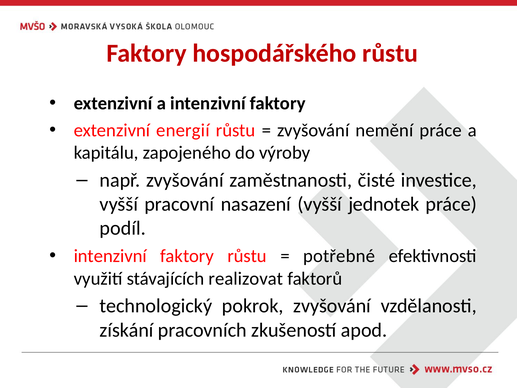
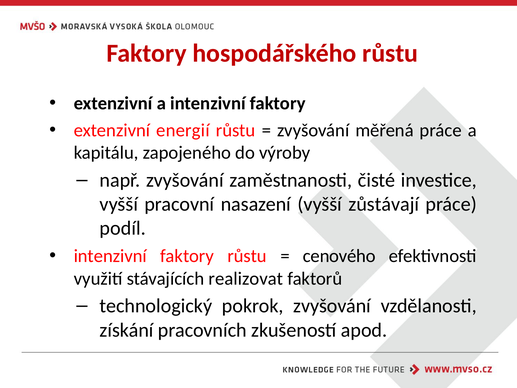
nemění: nemění -> měřená (385, 130)
jednotek: jednotek -> zůstávají (384, 204)
potřebné: potřebné -> cenového (339, 256)
